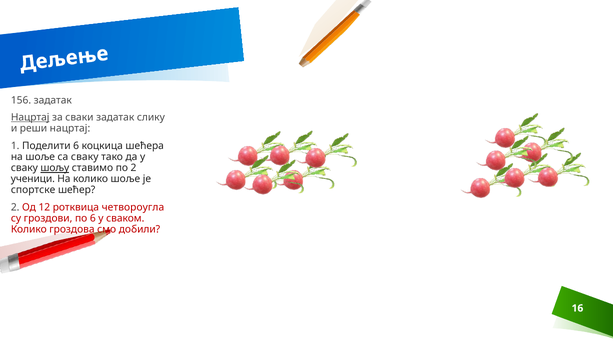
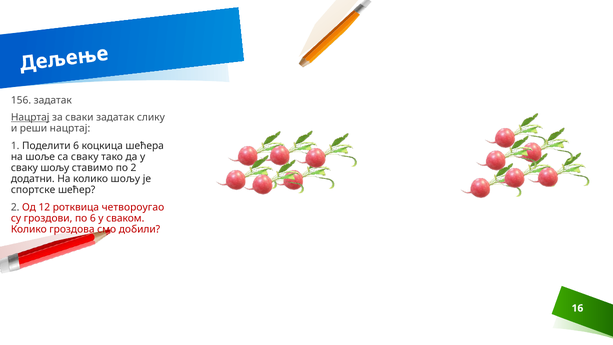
шољу underline: present -> none (55, 168)
ученици: ученици -> додатни (33, 179)
колико шоље: шоље -> шољу (125, 179)
четвороугла: четвороугла -> четвороугао (133, 207)
